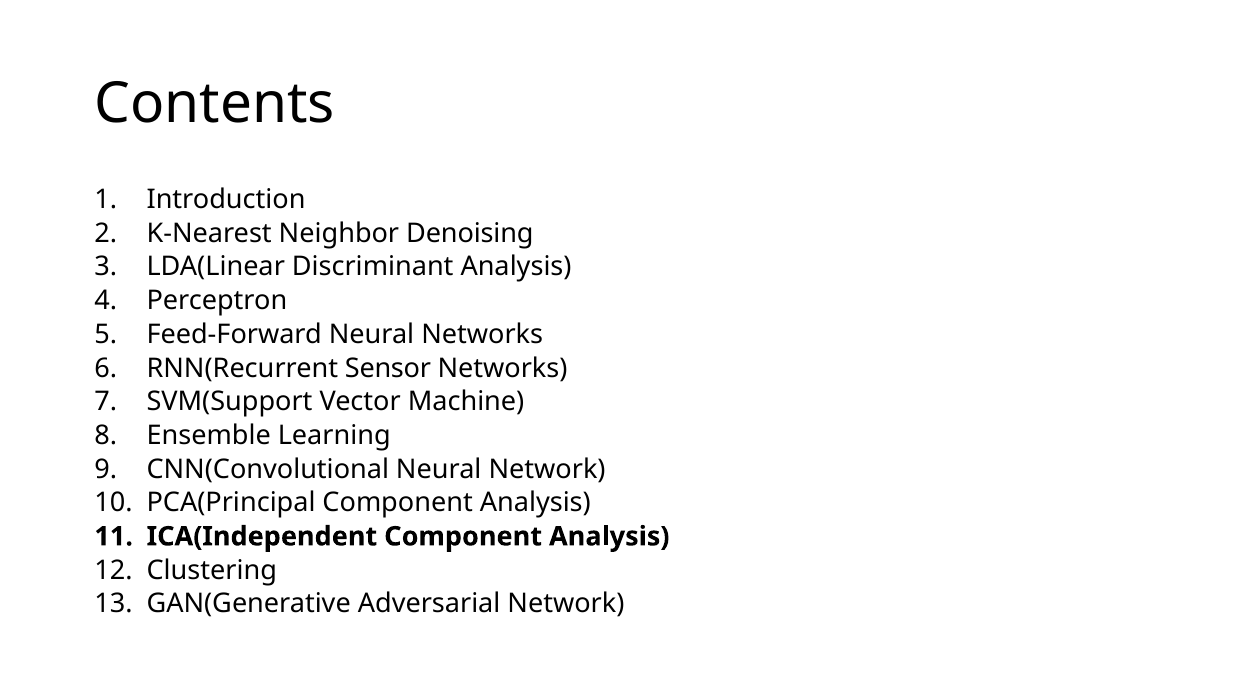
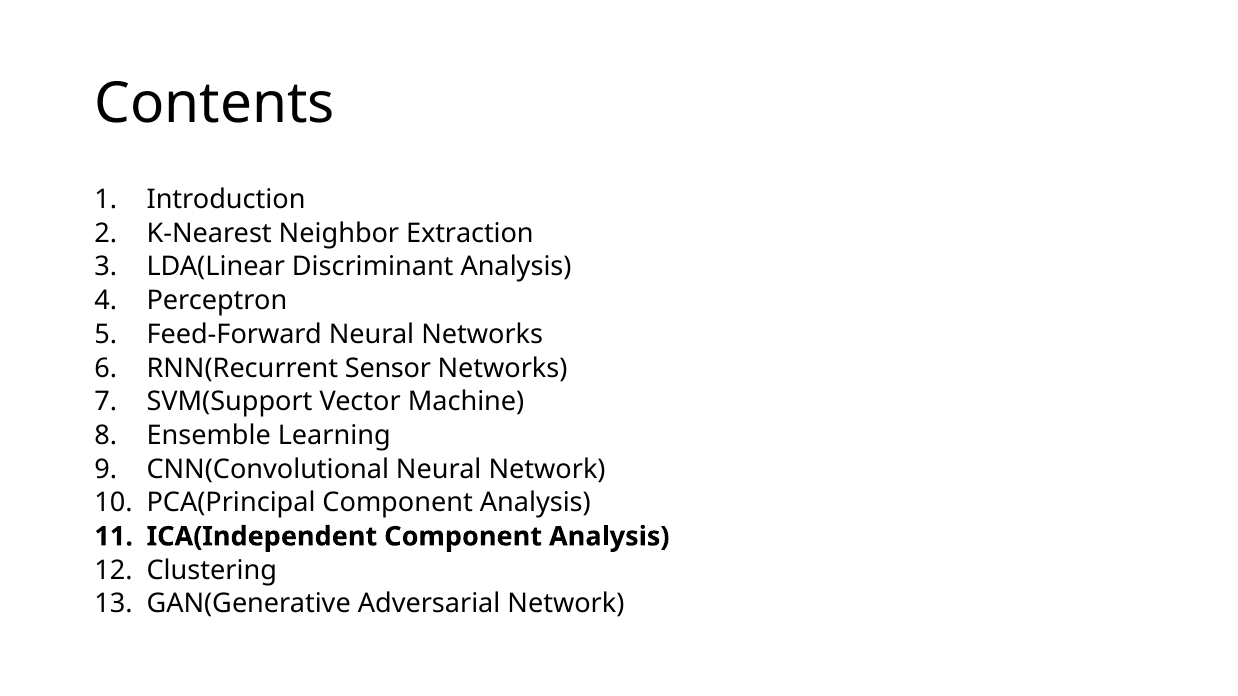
Denoising: Denoising -> Extraction (470, 233)
